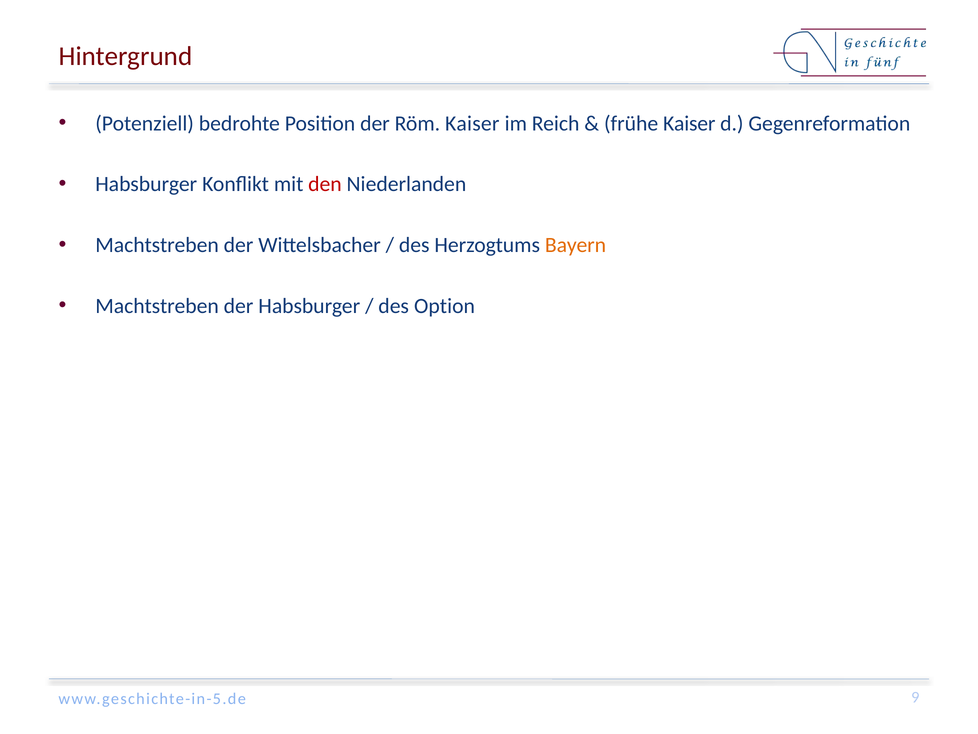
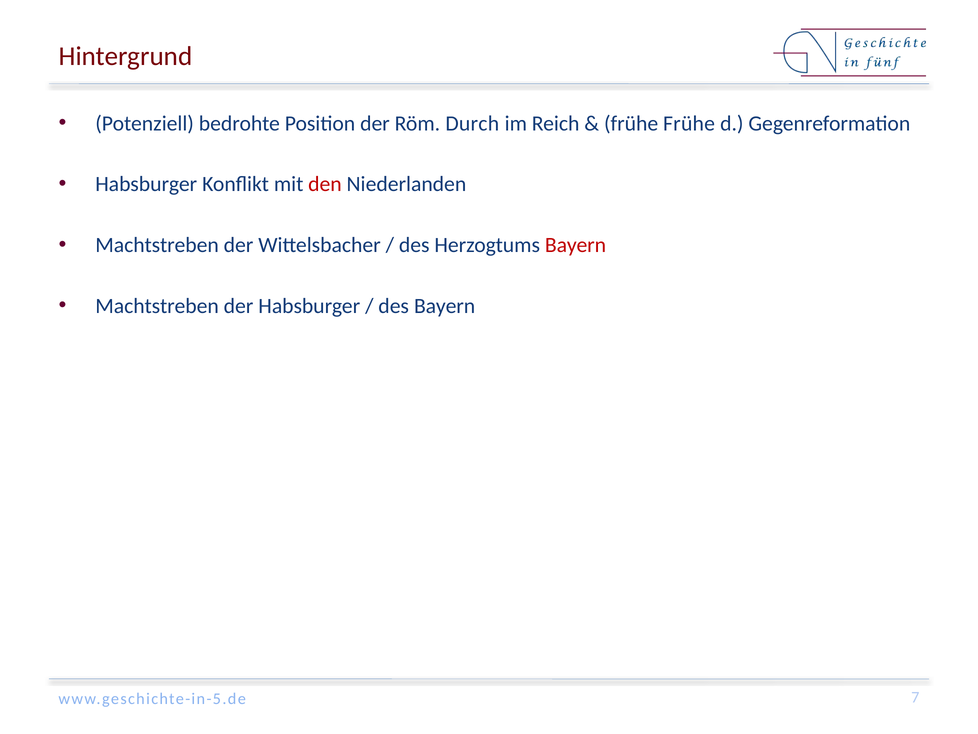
Röm Kaiser: Kaiser -> Durch (472, 123)
frühe Kaiser: Kaiser -> Frühe (689, 123)
Bayern colour: orange -> red (576, 245)
des Option: Option -> Bayern (445, 306)
9: 9 -> 7 (915, 697)
